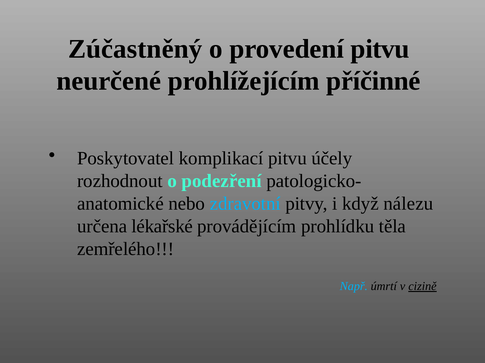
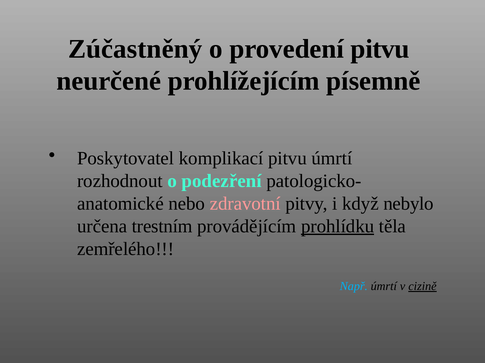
příčinné: příčinné -> písemně (373, 81)
pitvu účely: účely -> úmrtí (332, 159)
zdravotní colour: light blue -> pink (245, 204)
nálezu: nálezu -> nebylo (409, 204)
lékařské: lékařské -> trestním (162, 227)
prohlídku underline: none -> present (338, 227)
